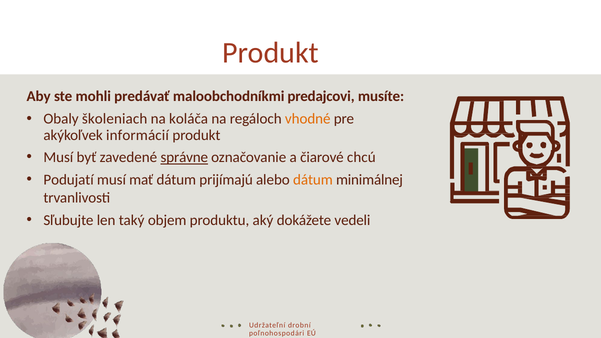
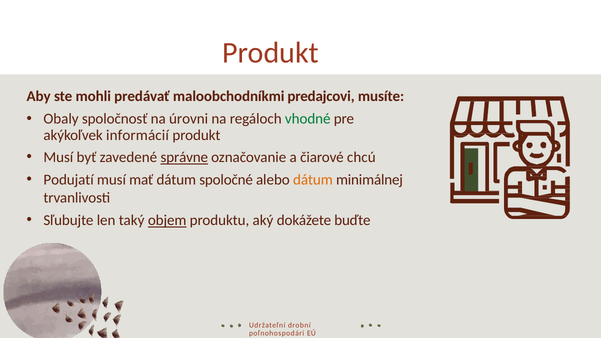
školeniach: školeniach -> spoločnosť (115, 119)
koláča: koláča -> úrovni (189, 119)
vhodné colour: orange -> green (308, 119)
prijímajú: prijímajú -> spoločné (226, 180)
objem underline: none -> present (167, 220)
vedeli: vedeli -> buďte (352, 220)
